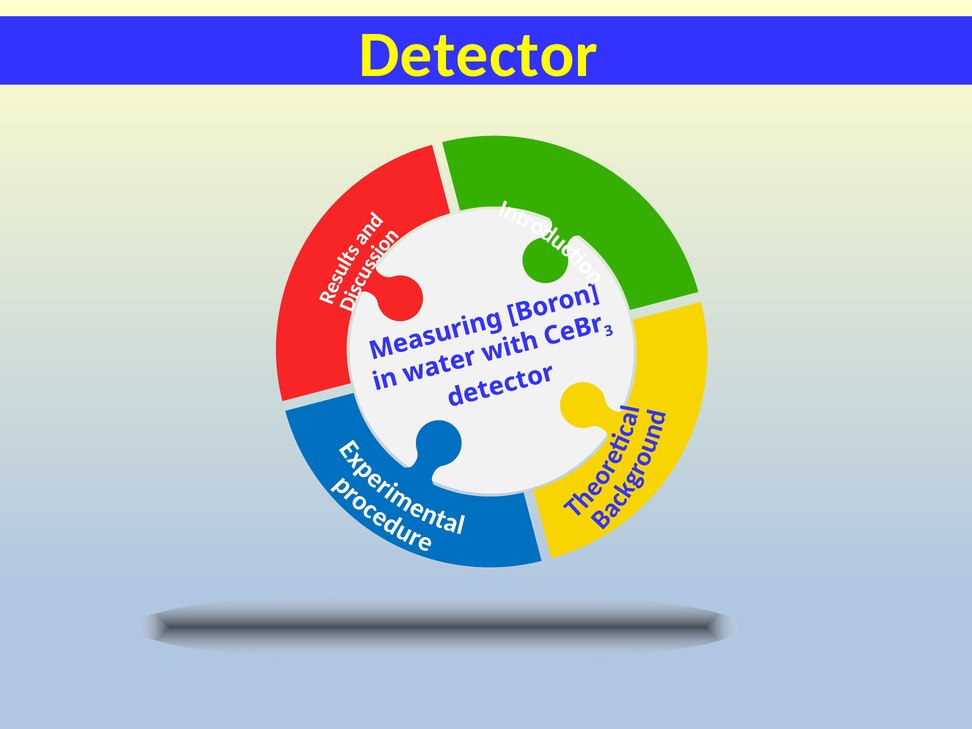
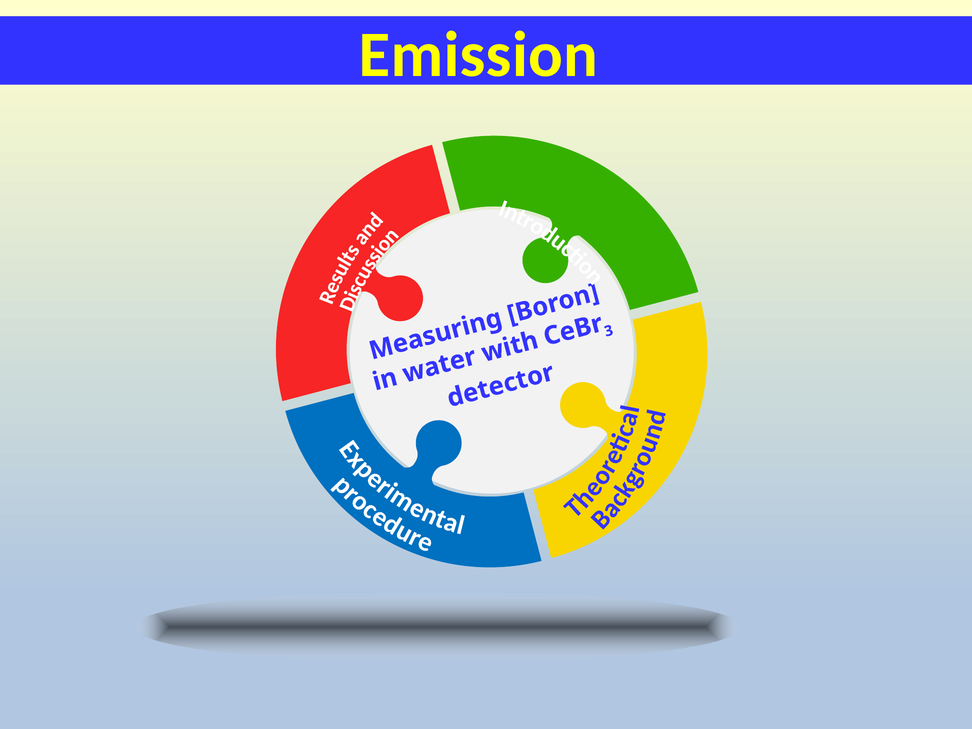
Detector: Detector -> Emission (478, 55)
